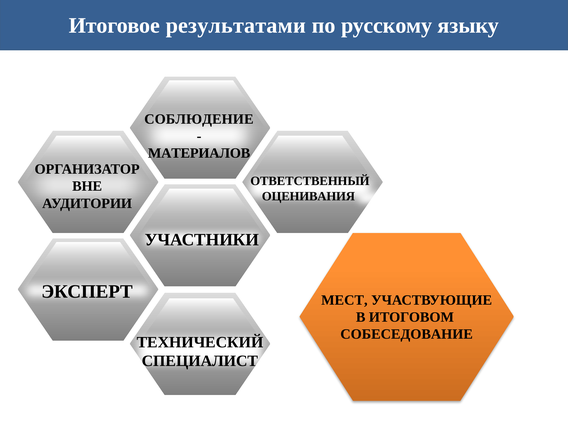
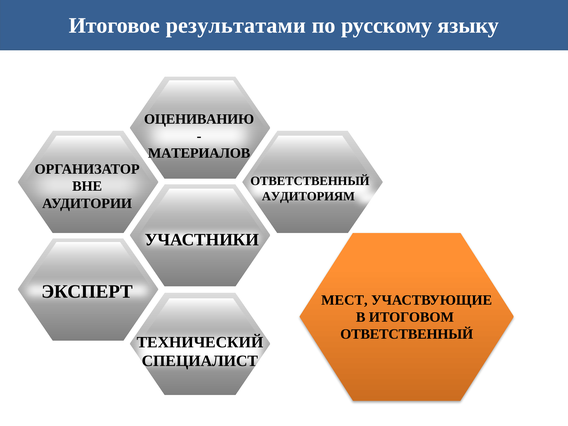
СОБЛЮДЕНИЕ: СОБЛЮДЕНИЕ -> ОЦЕНИВАНИЮ (199, 119)
ОЦЕНИВАНИЯ: ОЦЕНИВАНИЯ -> АУДИТОРИЯМ (308, 196)
СОБЕСЕДОВАНИЕ: СОБЕСЕДОВАНИЕ -> ОТВЕТСТВЕННЫЙ (407, 334)
